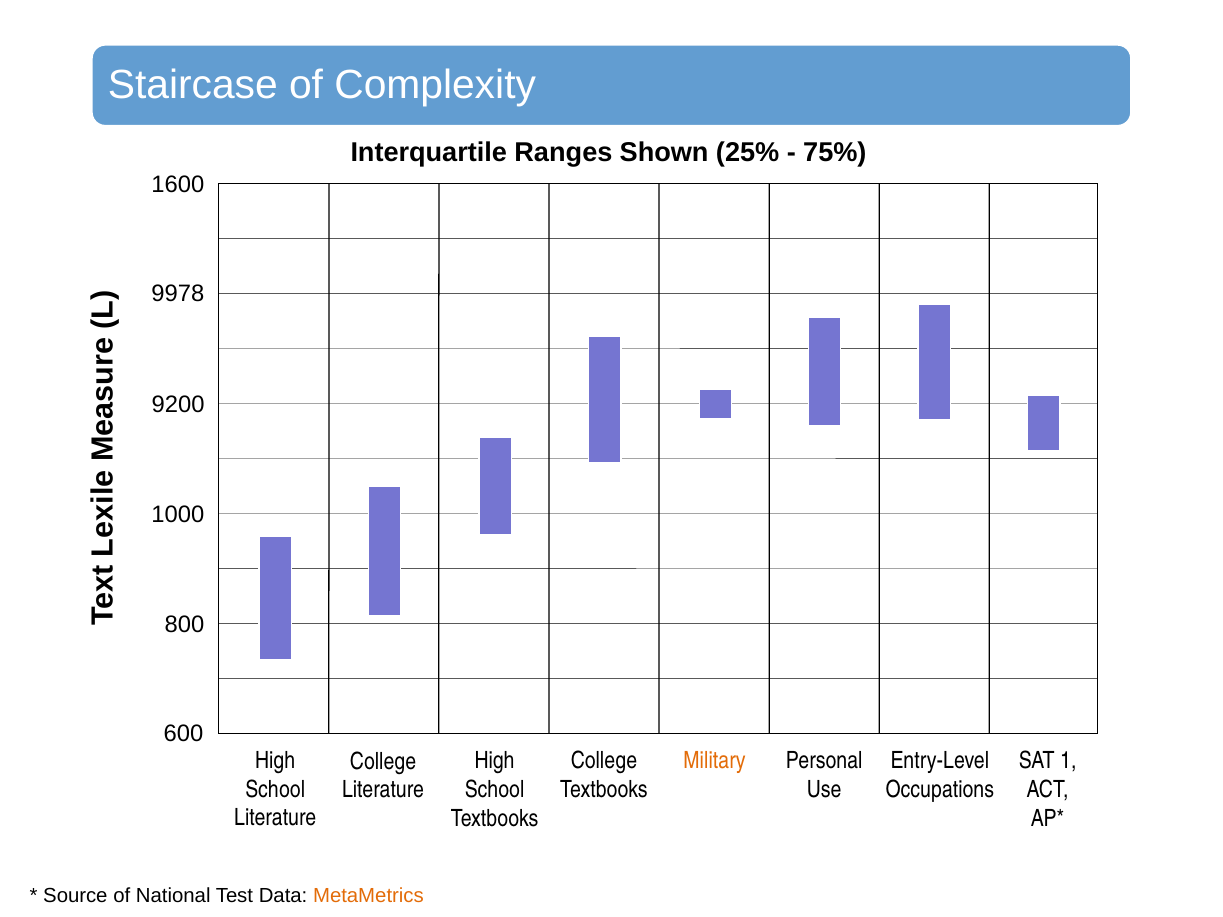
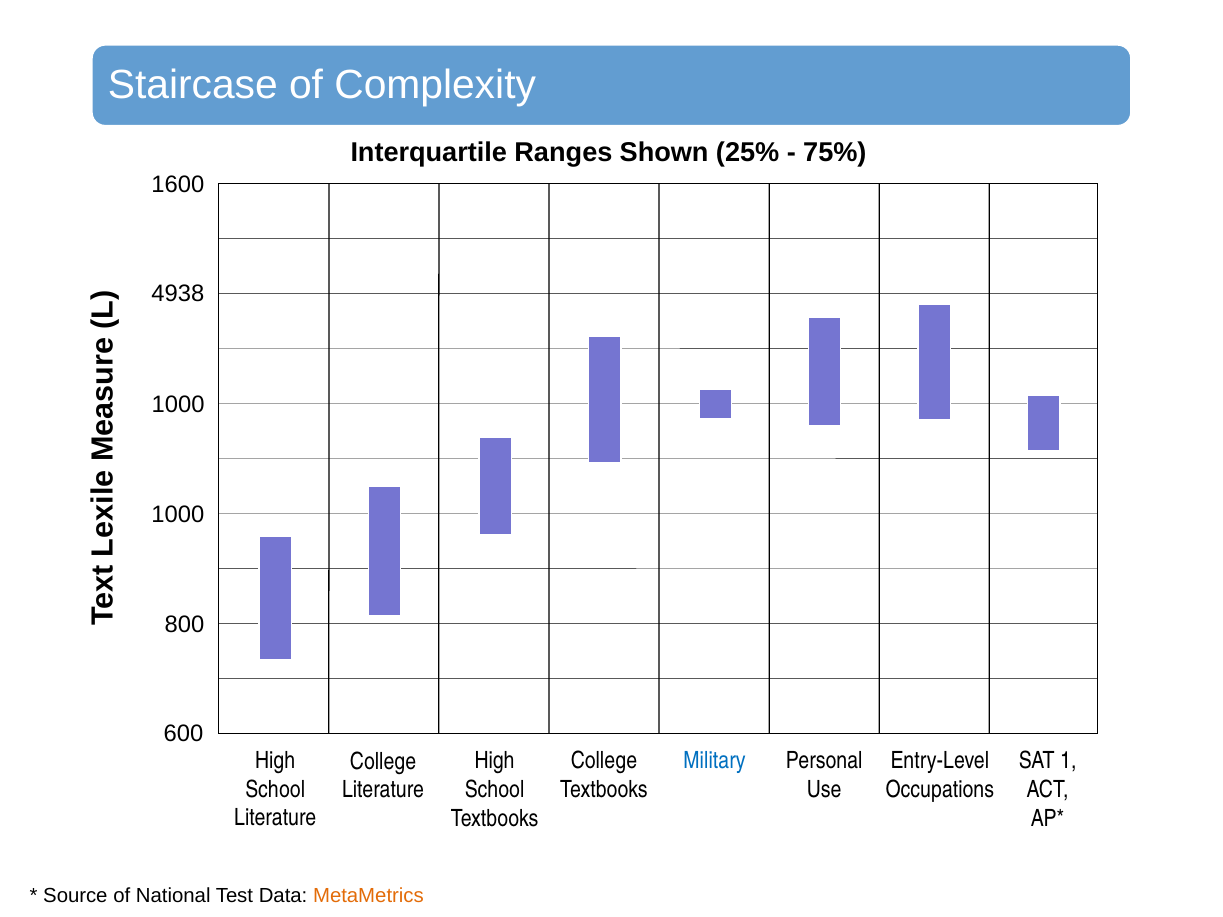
9978: 9978 -> 4938 (178, 294)
9200: 9200 -> 1000 (178, 404)
Military colour: orange -> blue (715, 761)
